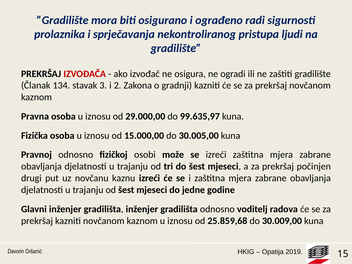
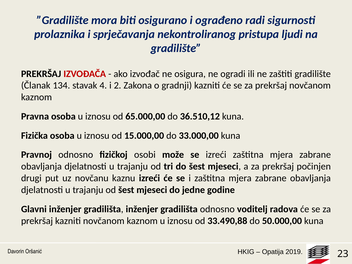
3: 3 -> 4 (103, 86)
29.000,00: 29.000,00 -> 65.000,00 (145, 116)
99.635,97: 99.635,97 -> 36.510,12 (200, 116)
30.005,00: 30.005,00 -> 33.000,00 (199, 136)
25.859,68: 25.859,68 -> 33.490,88 (227, 221)
30.009,00: 30.009,00 -> 50.000,00 (282, 221)
15: 15 -> 23 (343, 254)
